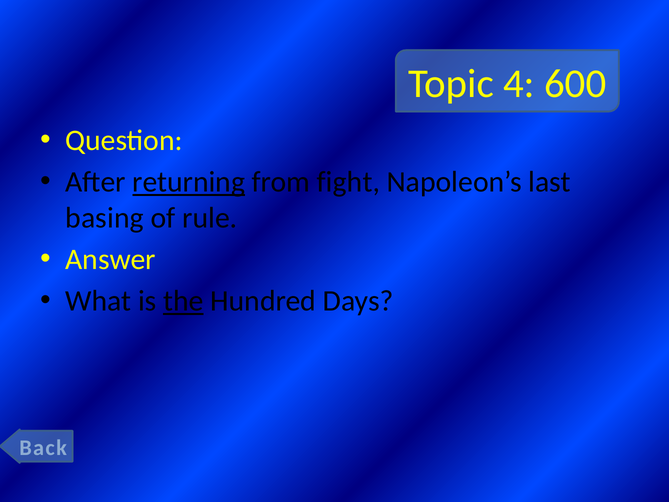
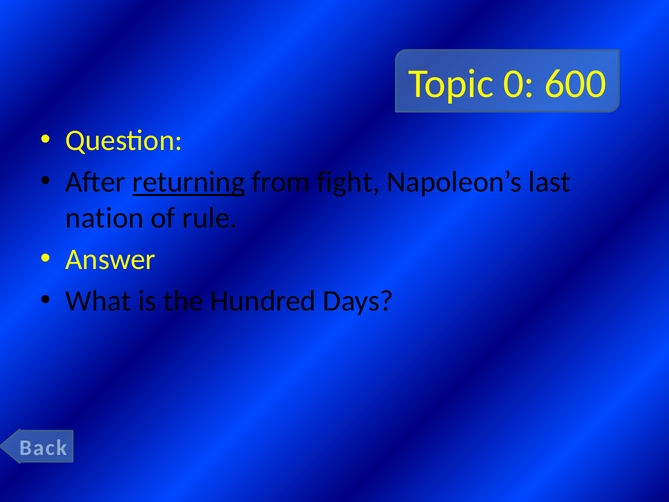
4: 4 -> 0 (519, 84)
basing: basing -> nation (105, 218)
the underline: present -> none (183, 301)
